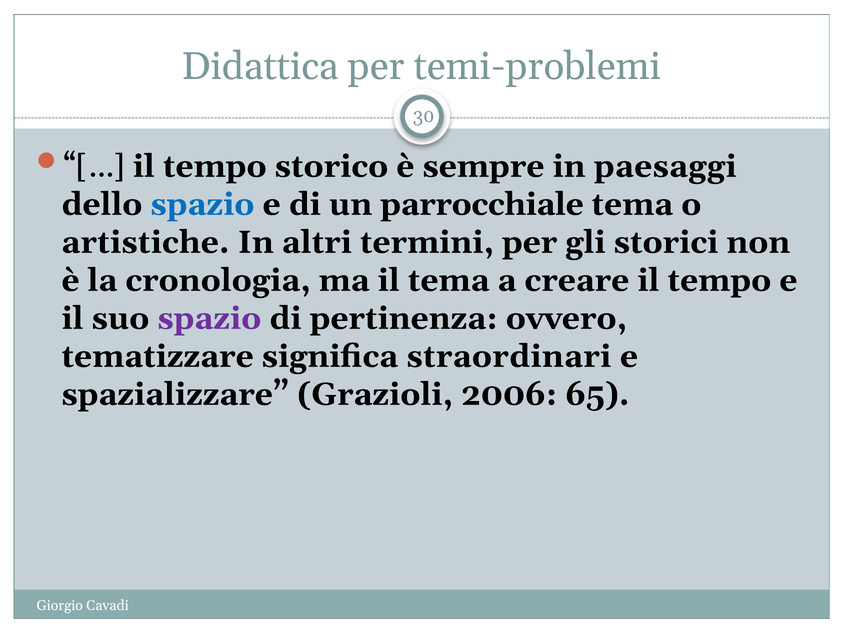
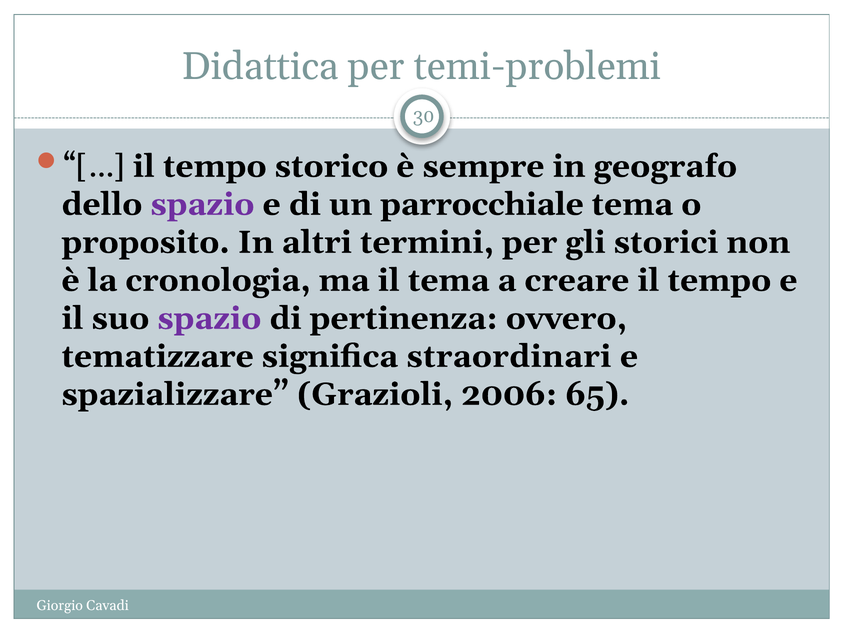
paesaggi: paesaggi -> geografo (665, 166)
spazio colour: blue -> purple (202, 204)
artistiche: artistiche -> proposito (146, 242)
